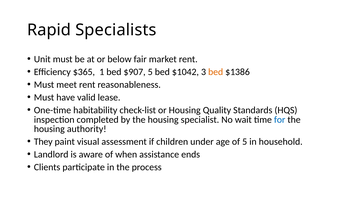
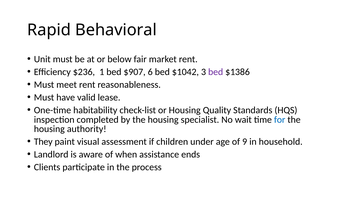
Specialists: Specialists -> Behavioral (116, 30)
$365: $365 -> $236 (84, 72)
$907 5: 5 -> 6 (150, 72)
bed colour: orange -> purple (216, 72)
of 5: 5 -> 9 (245, 142)
